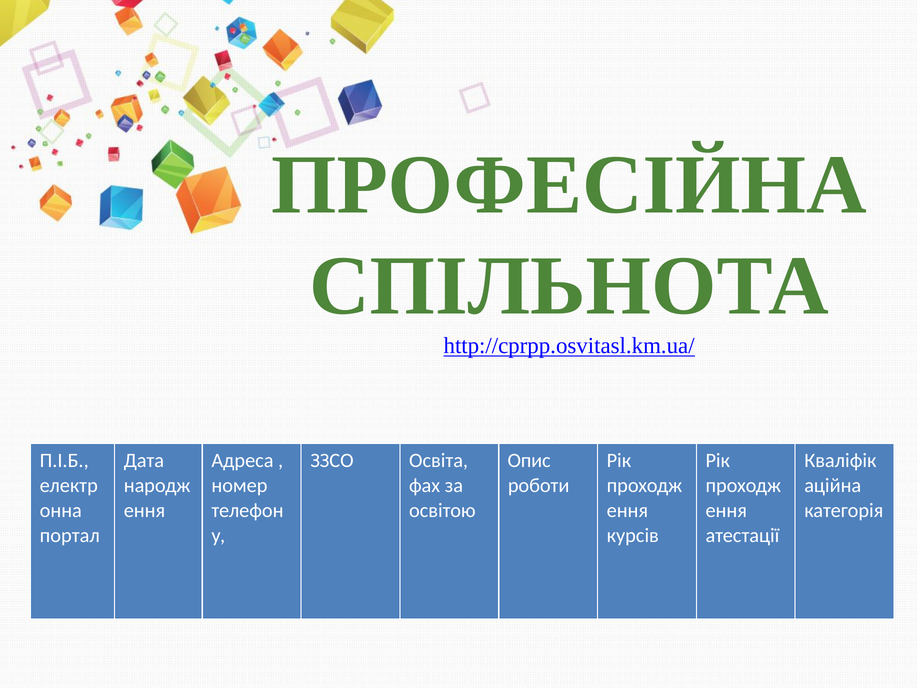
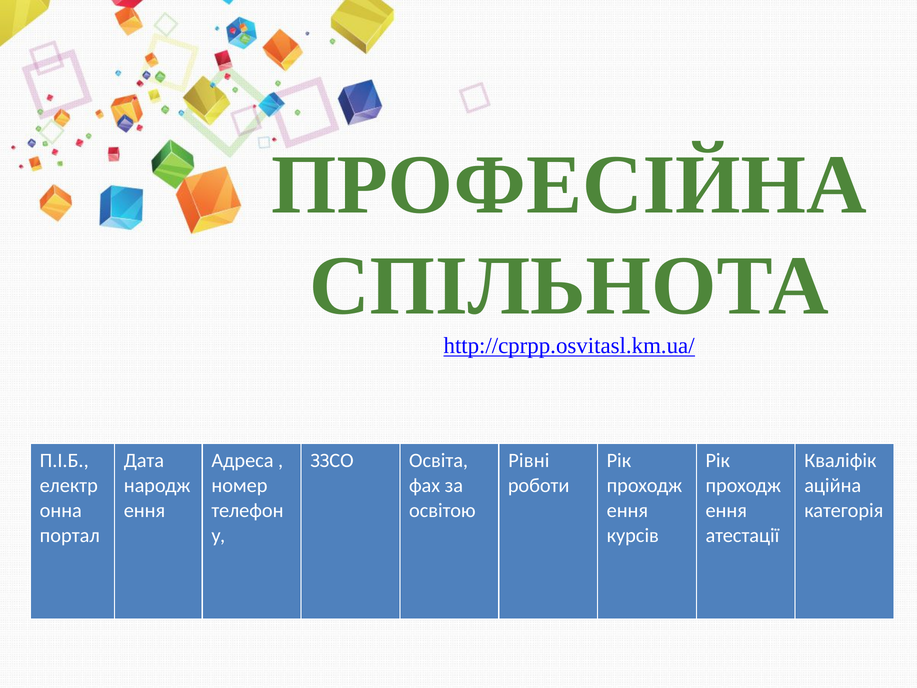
Опис: Опис -> Рівні (529, 461)
